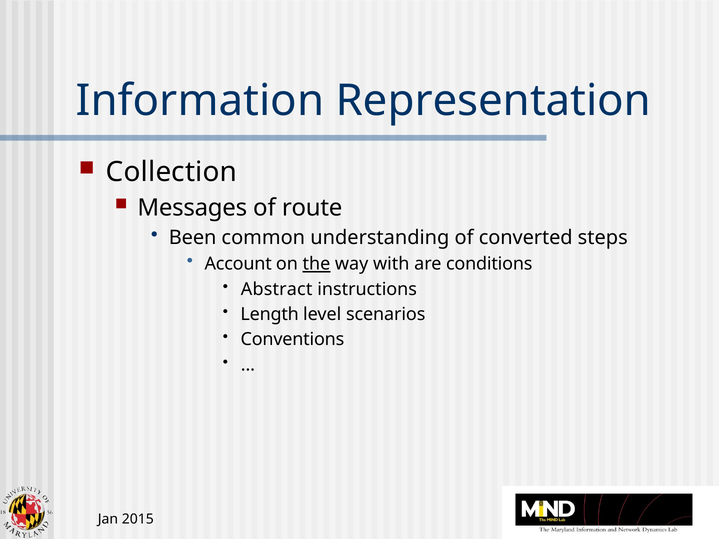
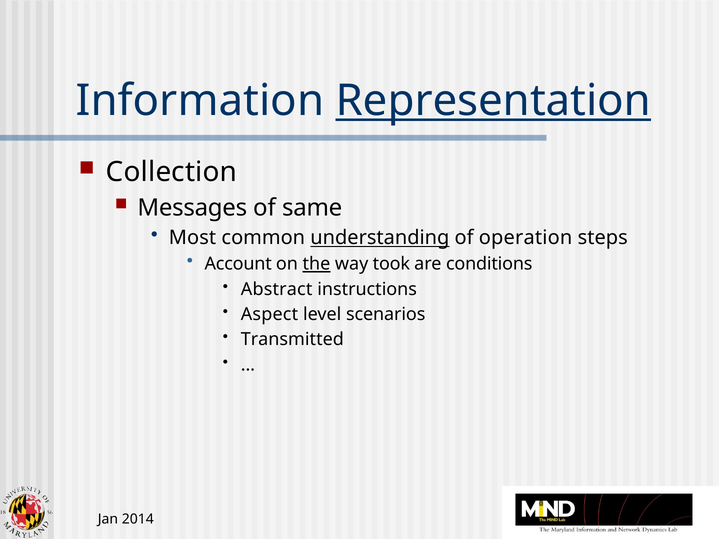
Representation underline: none -> present (493, 101)
route: route -> same (312, 208)
Been: Been -> Most (193, 238)
understanding underline: none -> present (380, 238)
converted: converted -> operation (526, 238)
with: with -> took (391, 264)
Length: Length -> Aspect (269, 314)
Conventions: Conventions -> Transmitted (292, 340)
2015: 2015 -> 2014 (138, 519)
